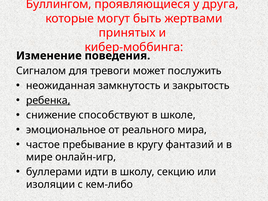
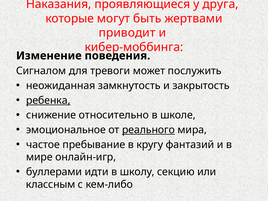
Буллингом: Буллингом -> Наказания (59, 4)
принятых: принятых -> приводит (127, 33)
способствуют: способствуют -> относительно (114, 115)
реального underline: none -> present (148, 130)
изоляции: изоляции -> классным (51, 184)
